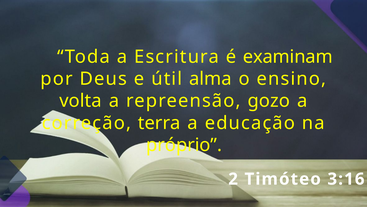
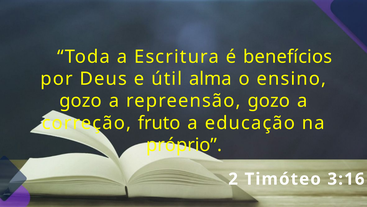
examinam: examinam -> benefícios (288, 57)
volta: volta -> gozo (80, 101)
terra: terra -> fruto (159, 123)
